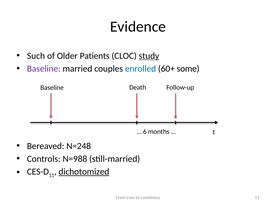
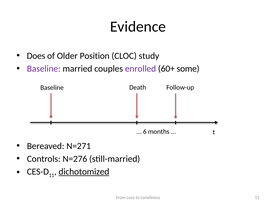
Such: Such -> Does (36, 56)
Patients: Patients -> Position (95, 56)
study underline: present -> none (149, 56)
enrolled colour: blue -> purple (141, 69)
N=248: N=248 -> N=271 (79, 146)
N=988: N=988 -> N=276 (75, 159)
